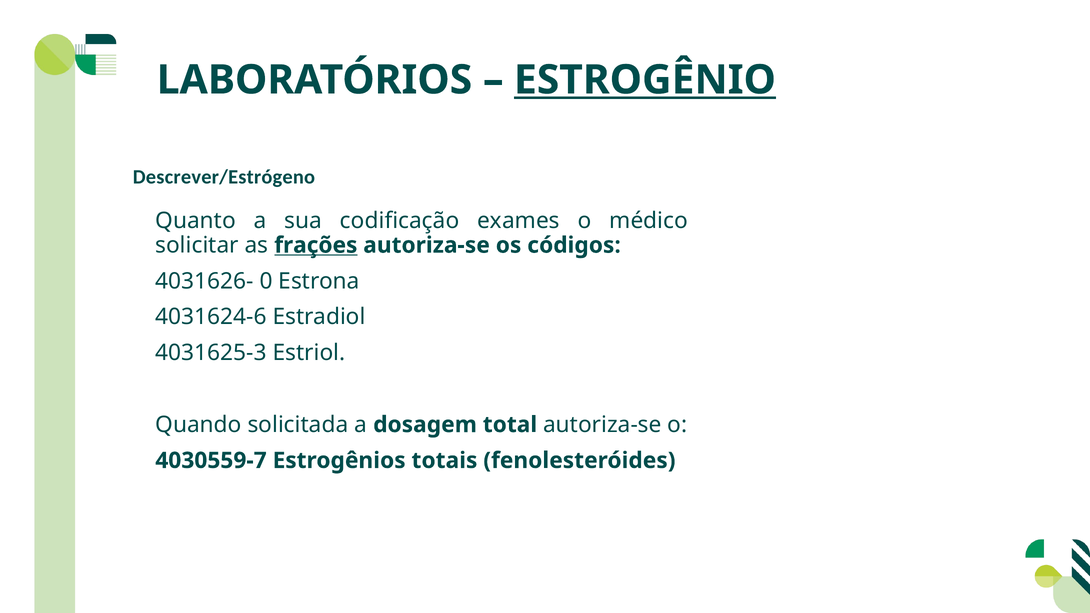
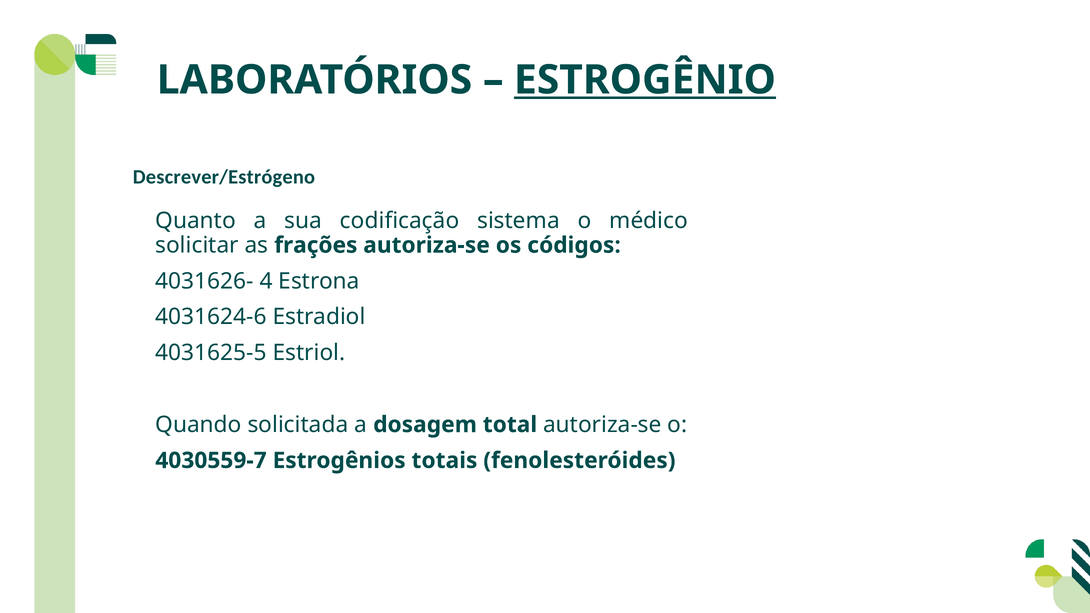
exames: exames -> sistema (518, 221)
frações underline: present -> none (316, 245)
0: 0 -> 4 (266, 281)
4031625-3: 4031625-3 -> 4031625-5 (211, 353)
